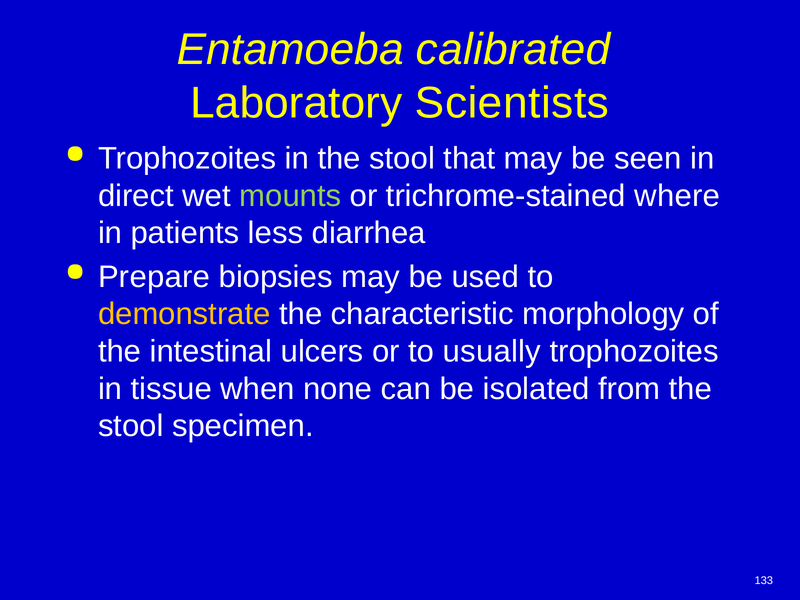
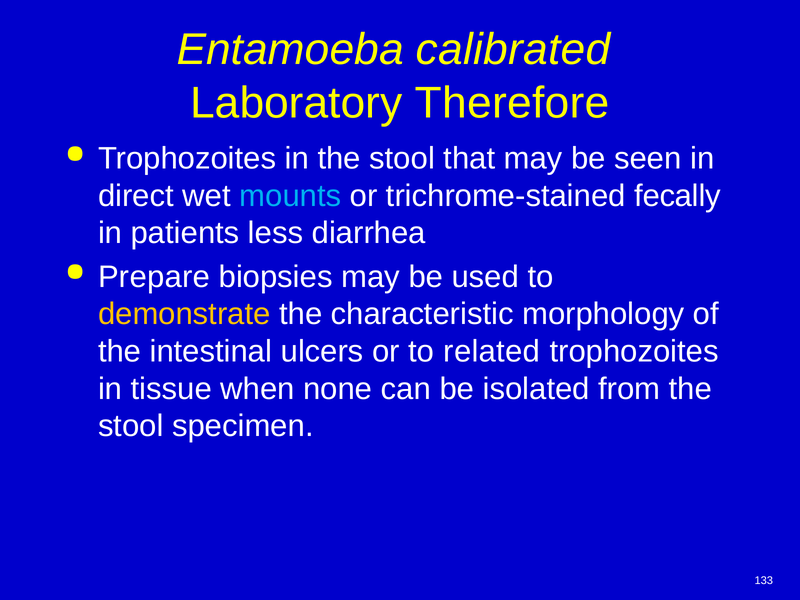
Scientists: Scientists -> Therefore (512, 103)
mounts colour: light green -> light blue (290, 196)
where: where -> fecally (678, 196)
usually: usually -> related (492, 351)
